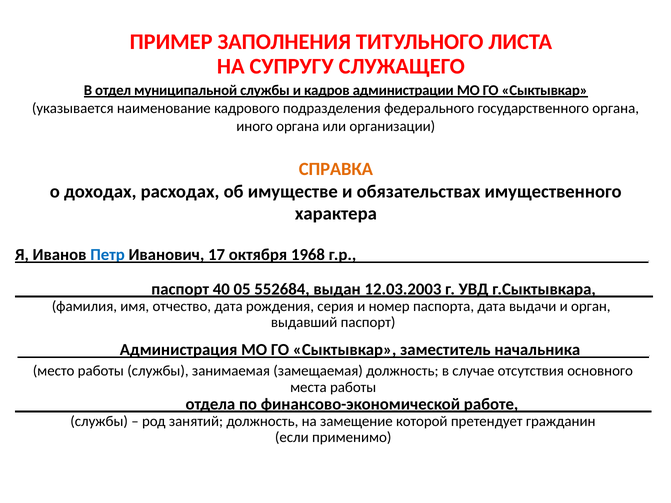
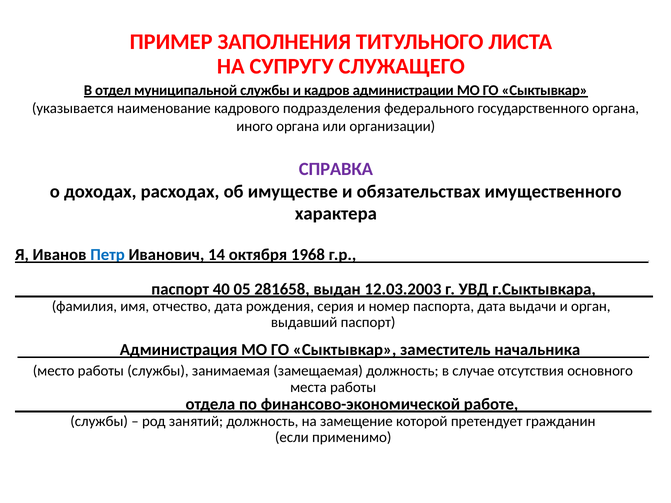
СПРАВКА colour: orange -> purple (336, 169)
17: 17 -> 14 (217, 255)
552684: 552684 -> 281658 (282, 289)
